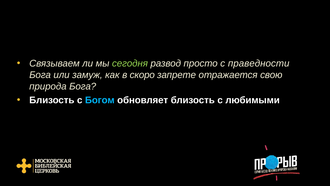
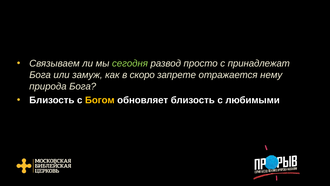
праведности: праведности -> принадлежат (259, 63)
свою: свою -> нему (271, 75)
Богом colour: light blue -> yellow (100, 100)
